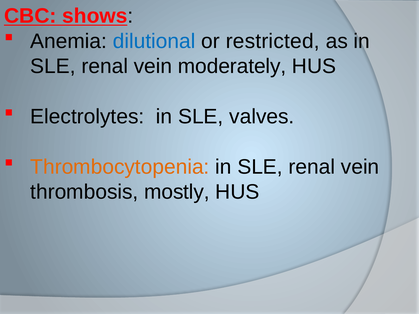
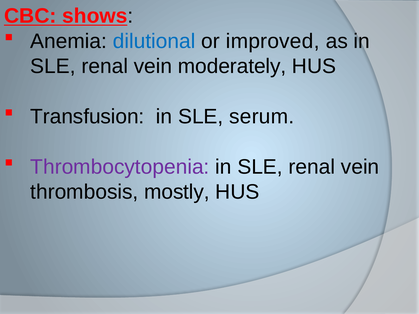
restricted: restricted -> improved (273, 41)
Electrolytes: Electrolytes -> Transfusion (87, 117)
valves: valves -> serum (262, 117)
Thrombocytopenia colour: orange -> purple (120, 167)
